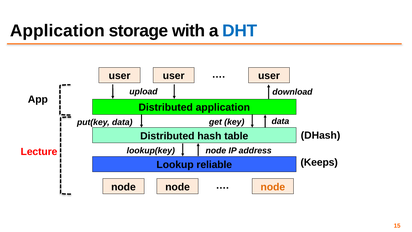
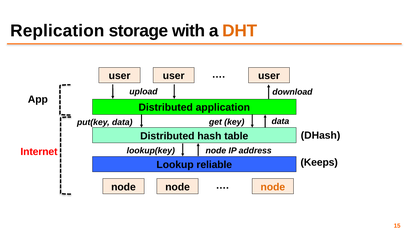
Application: Application -> Replication (57, 31)
DHT colour: blue -> orange (240, 31)
Lecture: Lecture -> Internet (39, 152)
